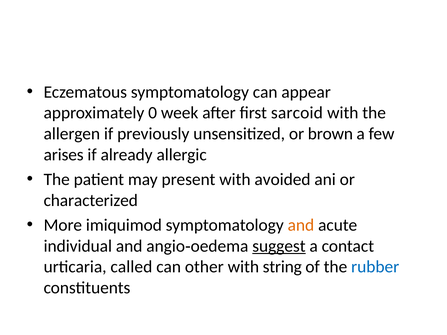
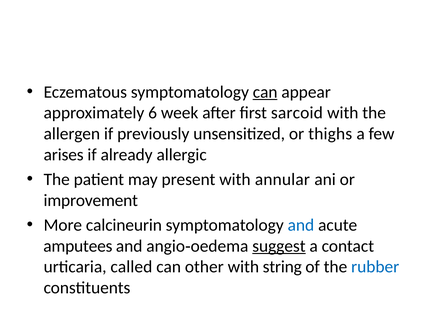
can underline: none -> present (265, 92)
0: 0 -> 6 (153, 113)
brown: brown -> thighs (330, 134)
avoided: avoided -> annular (282, 180)
characterized: characterized -> improvement (91, 200)
imiquimod: imiquimod -> calcineurin (124, 225)
and colour: orange -> blue (301, 225)
individual: individual -> amputees (78, 246)
